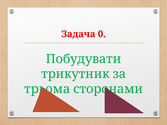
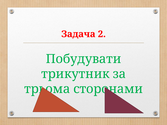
0: 0 -> 2 (102, 34)
